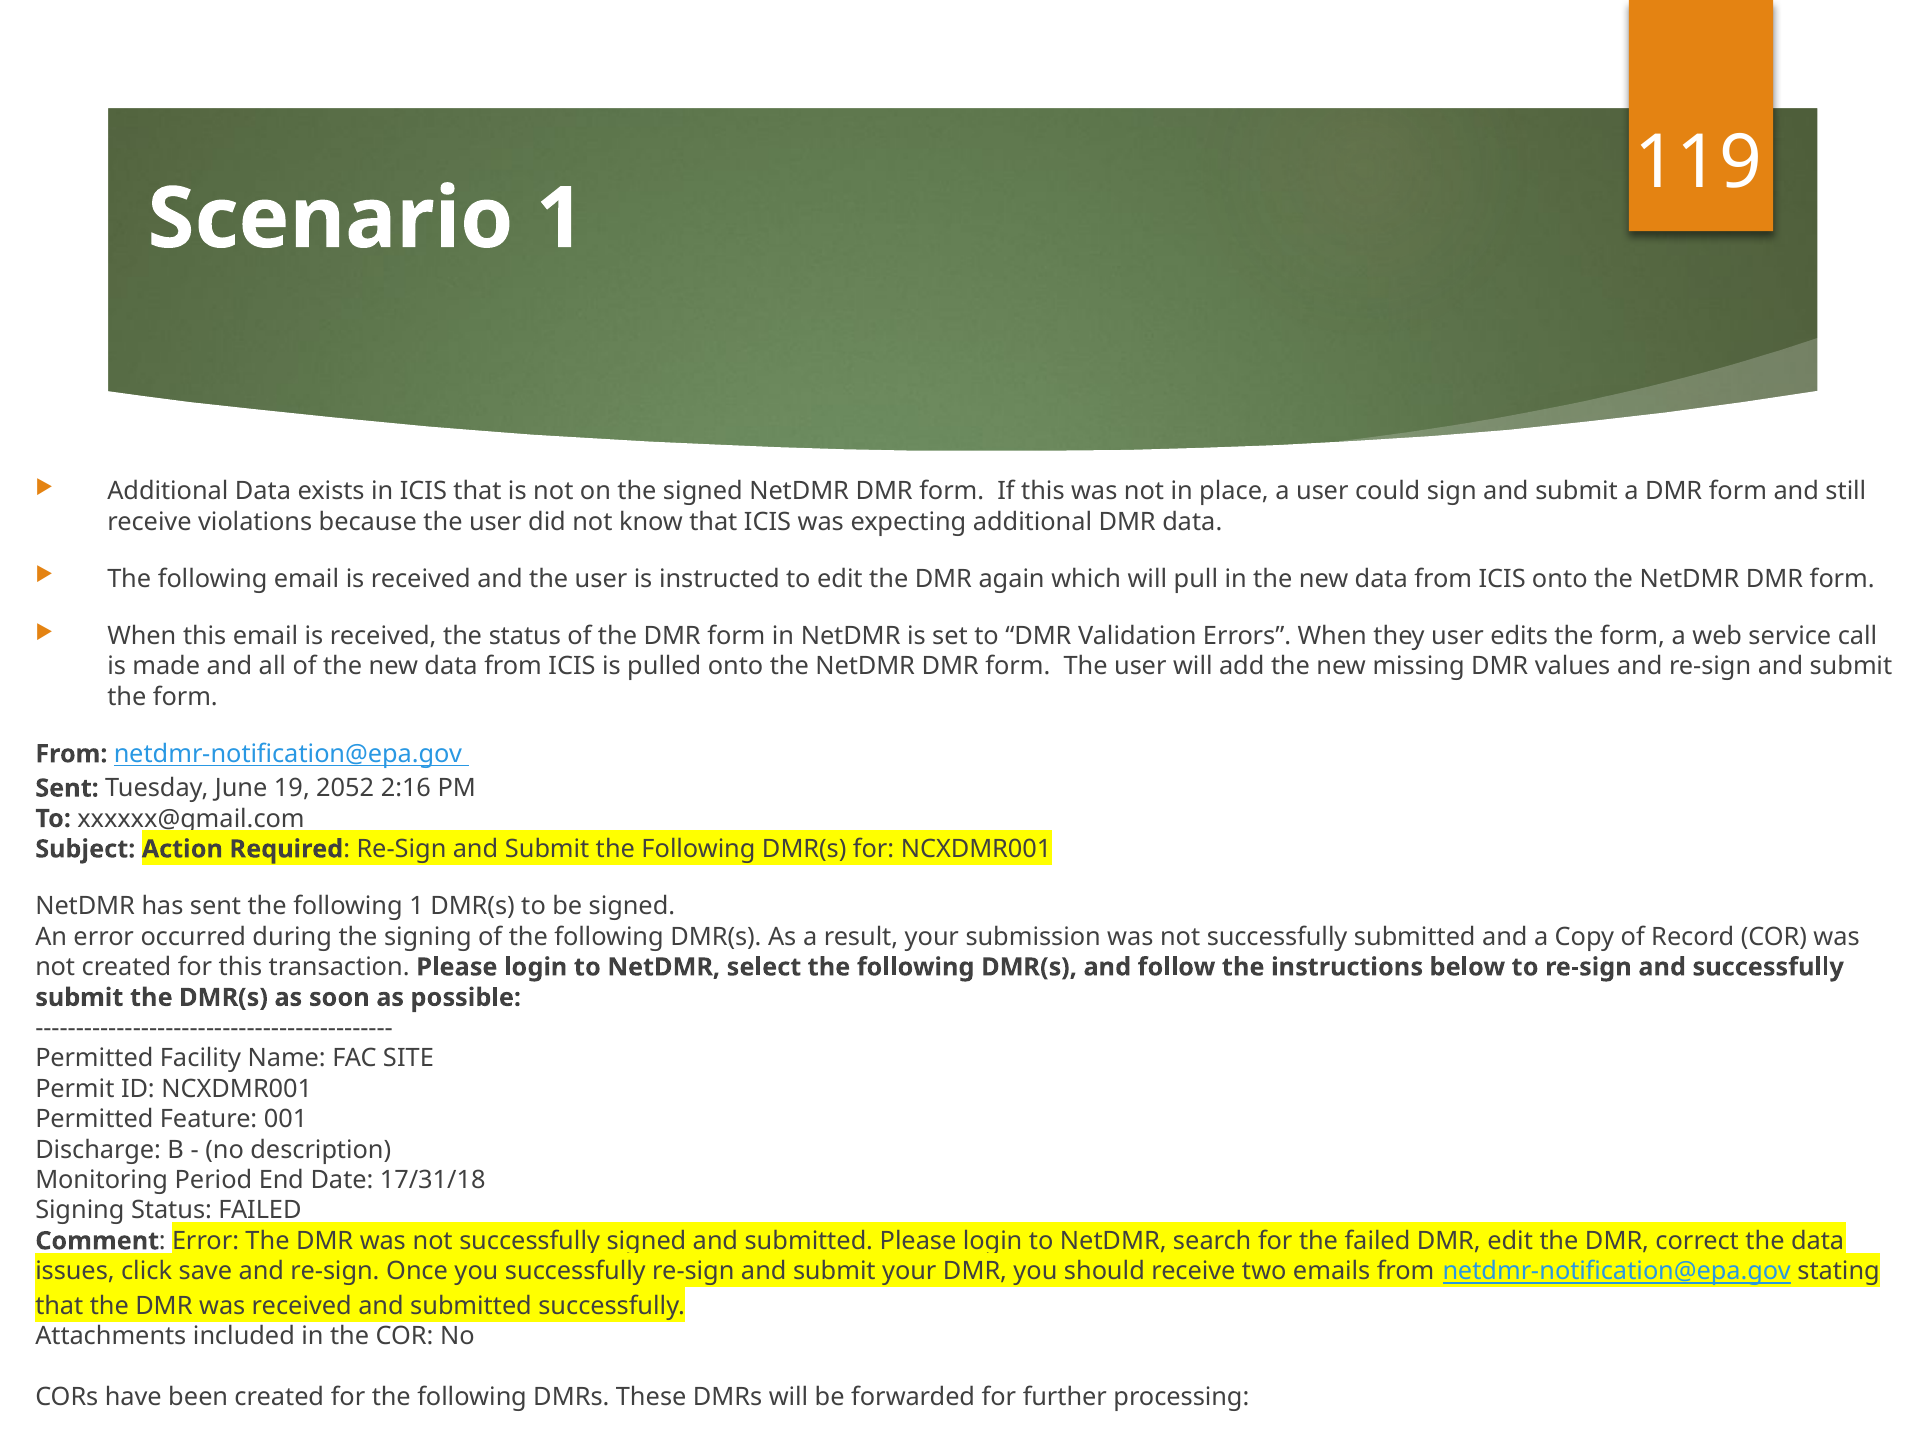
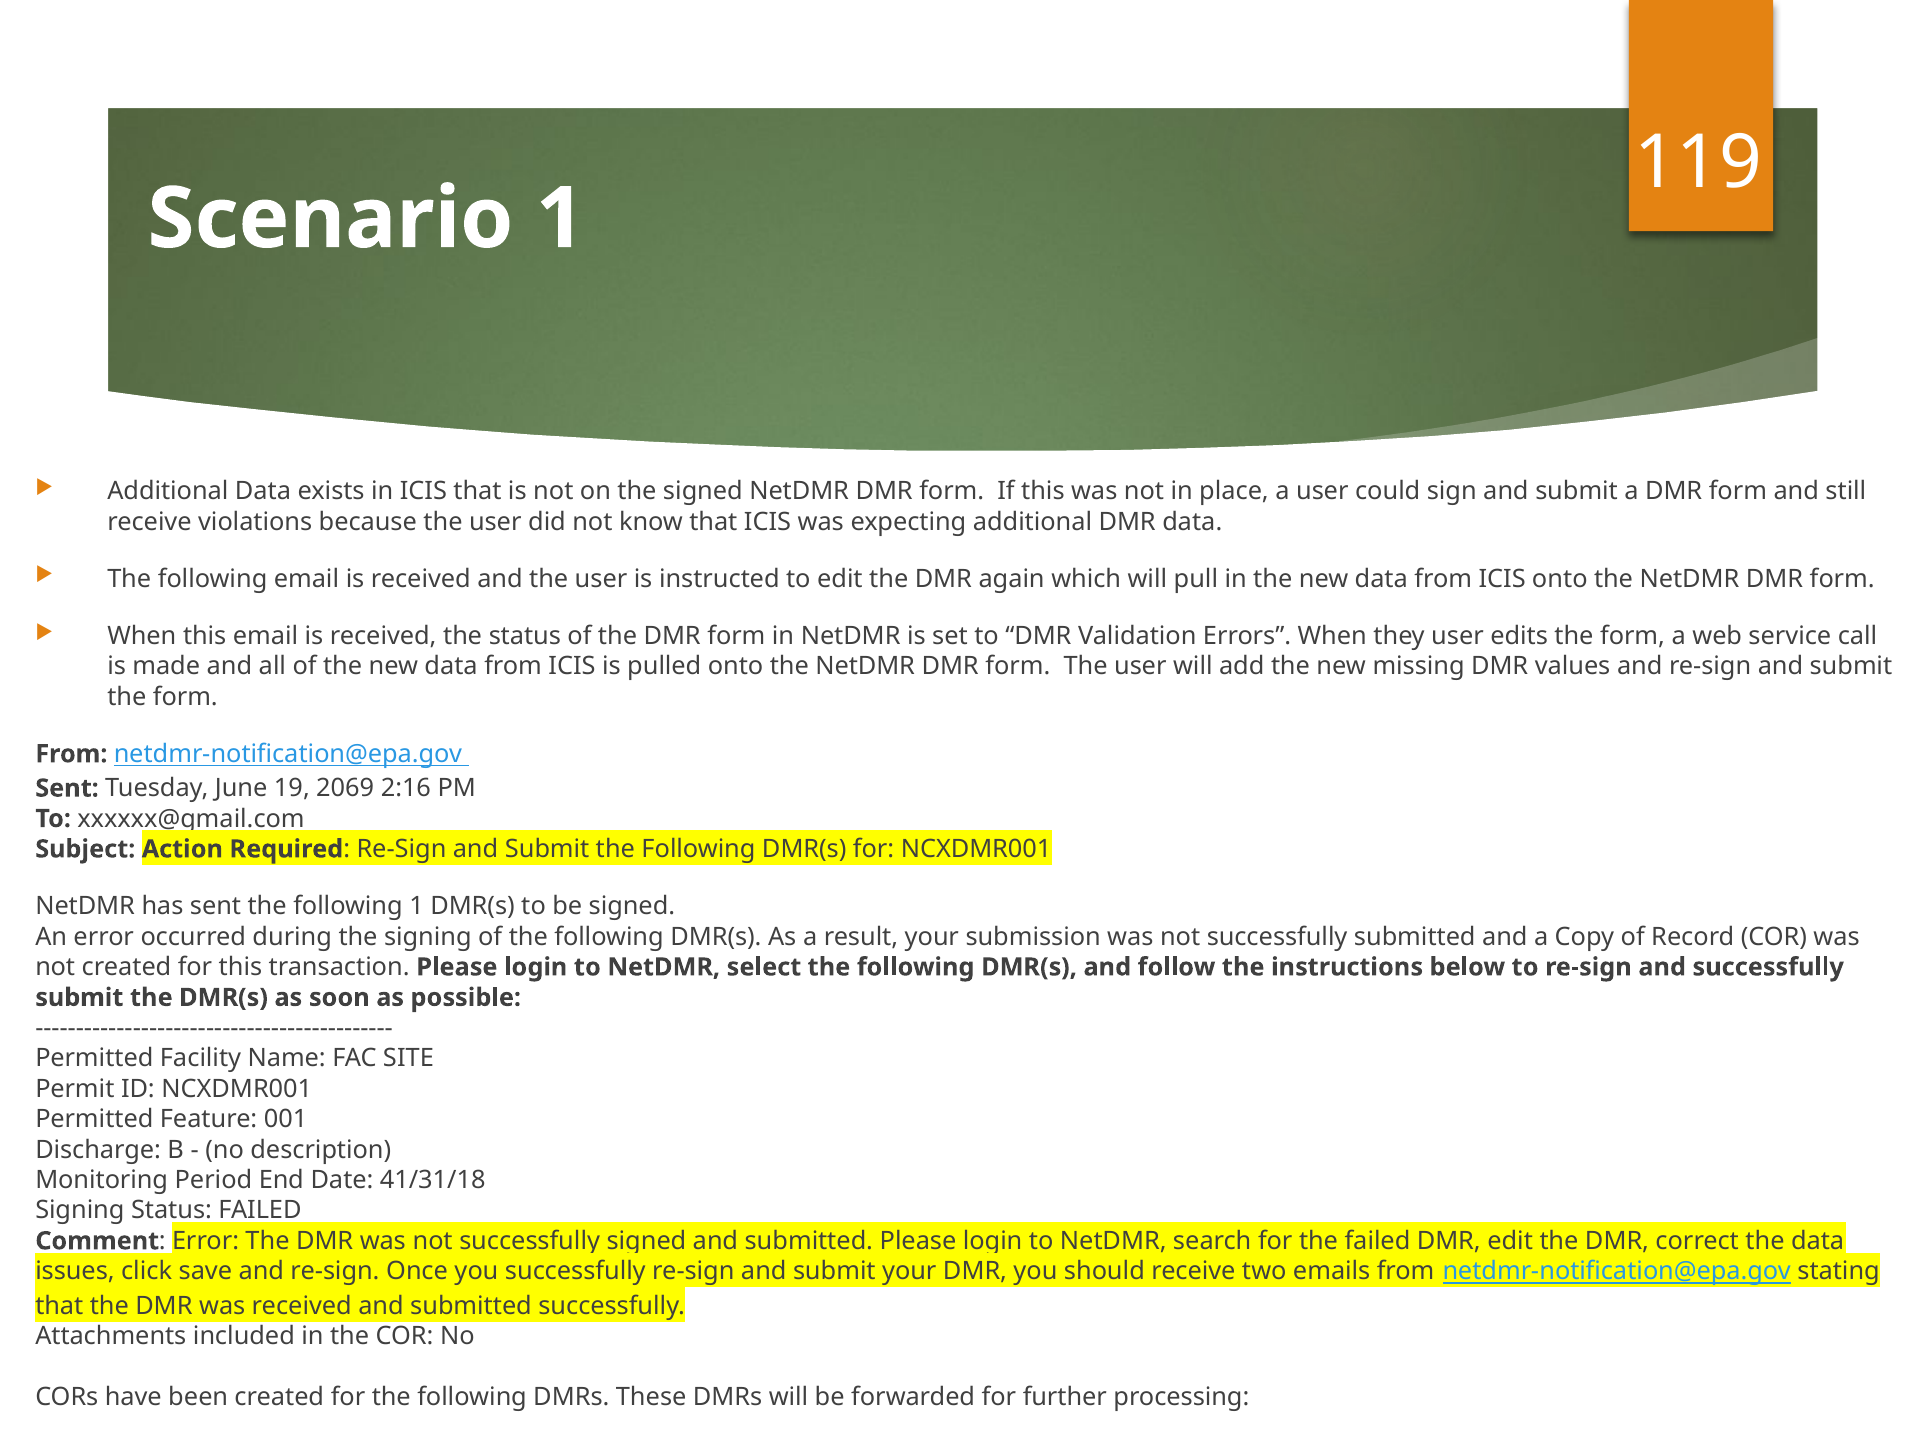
2052: 2052 -> 2069 (345, 788)
17/31/18: 17/31/18 -> 41/31/18 (433, 1180)
